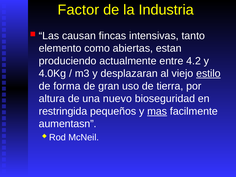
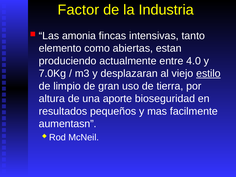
causan: causan -> amonia (79, 36)
4.2: 4.2 -> 4.0 (194, 61)
4.0Kg: 4.0Kg -> 7.0Kg (52, 74)
forma: forma -> limpio (67, 86)
nuevo: nuevo -> aporte (117, 99)
restringida: restringida -> resultados (63, 111)
mas underline: present -> none (157, 111)
